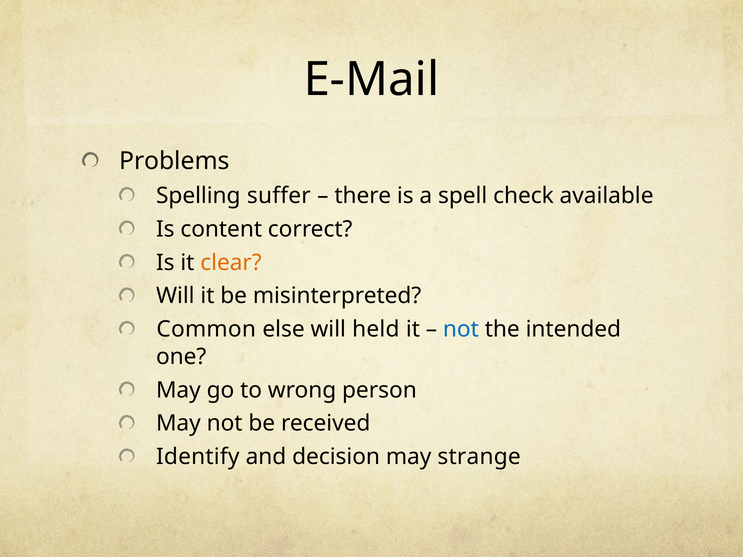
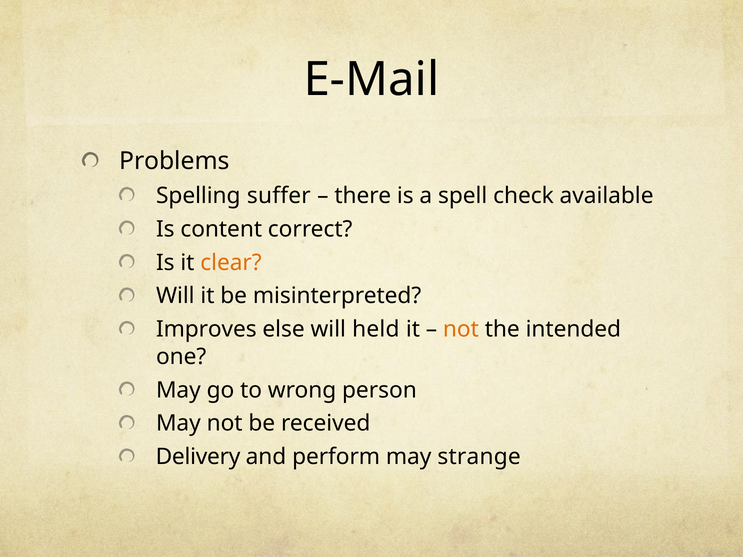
Common: Common -> Improves (206, 330)
not colour: blue -> orange (461, 330)
Identify: Identify -> Delivery (198, 457)
decision: decision -> perform (336, 457)
